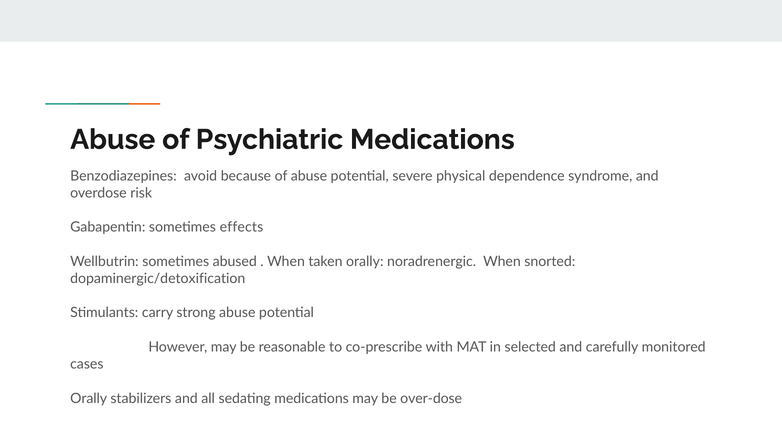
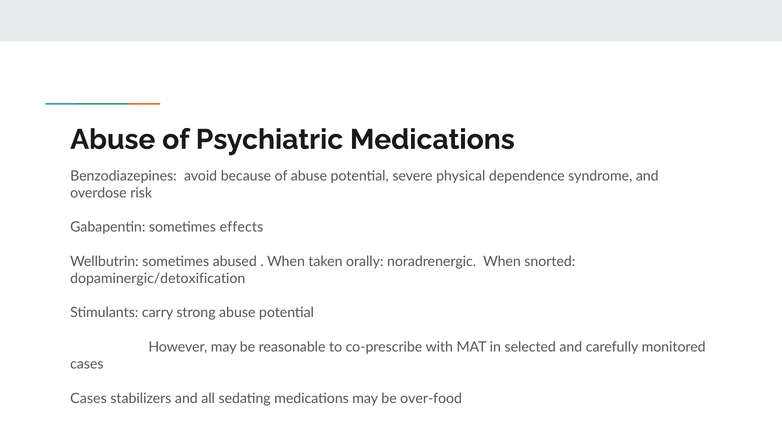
Orally: Orally -> Cases (89, 398)
over-dose: over-dose -> over-food (431, 398)
